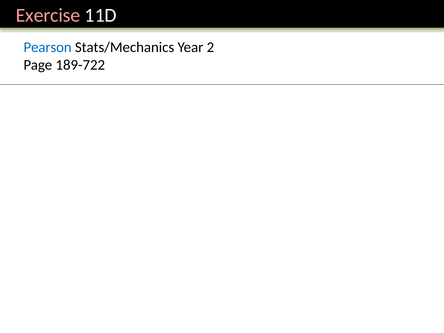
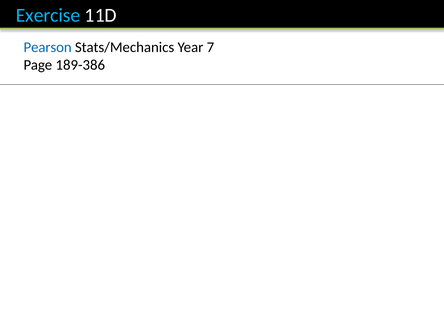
Exercise colour: pink -> light blue (48, 15)
2: 2 -> 7 (210, 47)
189-722: 189-722 -> 189-386 (80, 65)
